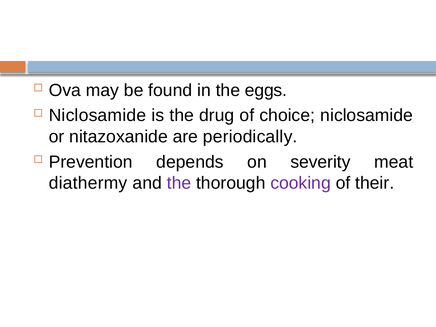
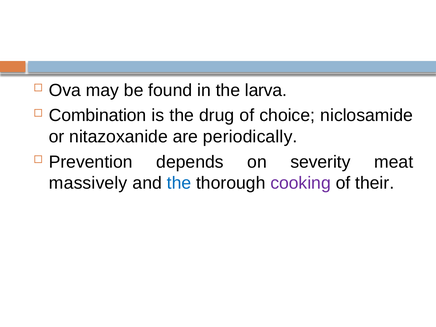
eggs: eggs -> larva (266, 90)
Niclosamide: Niclosamide -> Combination (98, 116)
diathermy: diathermy -> massively (88, 183)
the colour: purple -> blue (179, 183)
